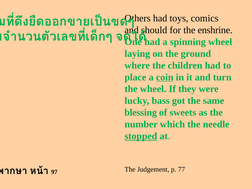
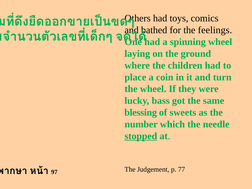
should: should -> bathed (154, 30)
enshrine: enshrine -> feelings (215, 30)
coin underline: present -> none (165, 77)
